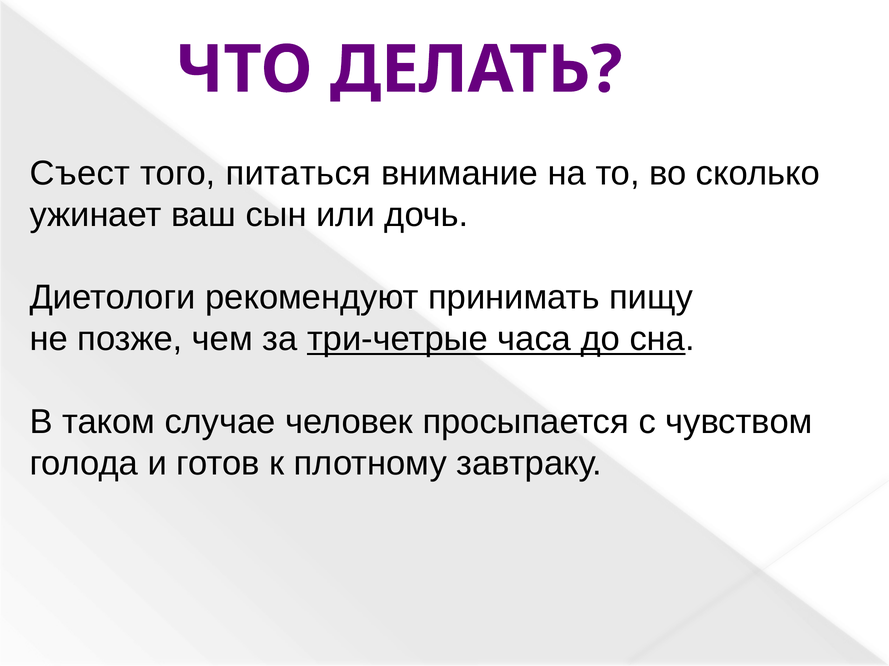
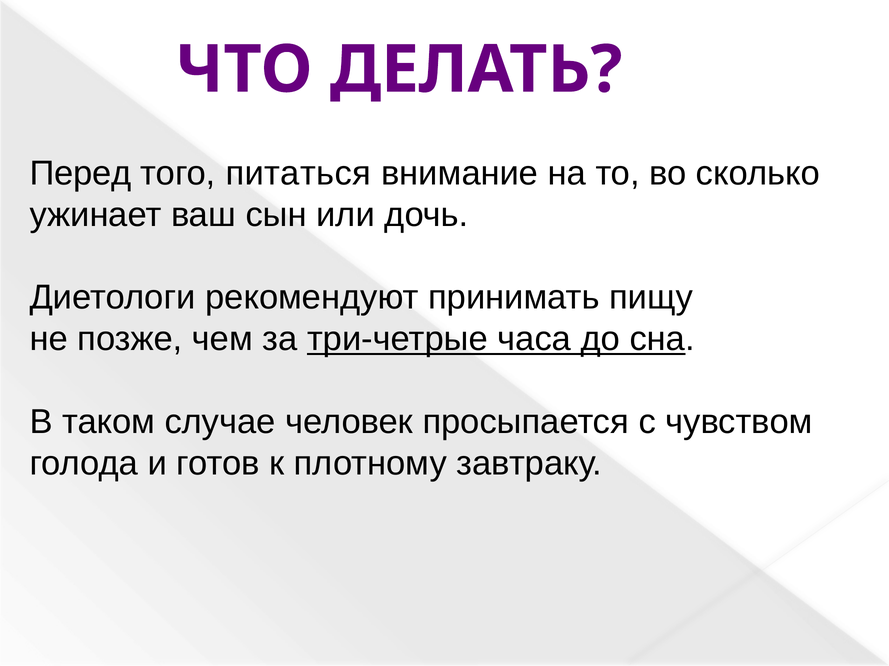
Съест: Съест -> Перед (80, 173)
